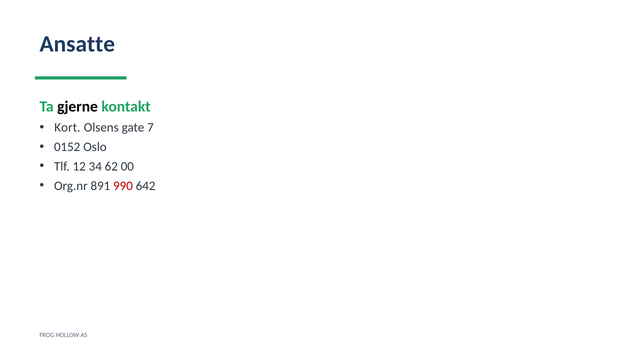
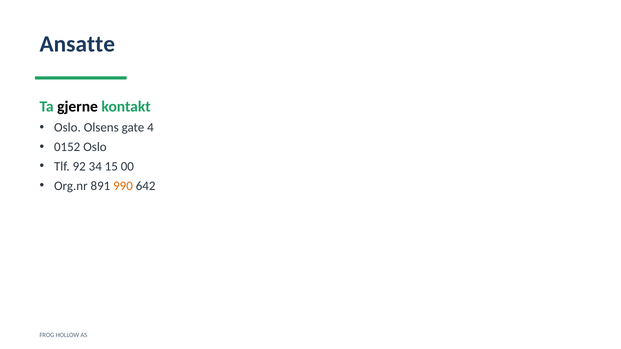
Kort: Kort -> Oslo (67, 128)
7: 7 -> 4 (150, 128)
12: 12 -> 92 (79, 167)
62: 62 -> 15 (111, 167)
990 colour: red -> orange (123, 186)
